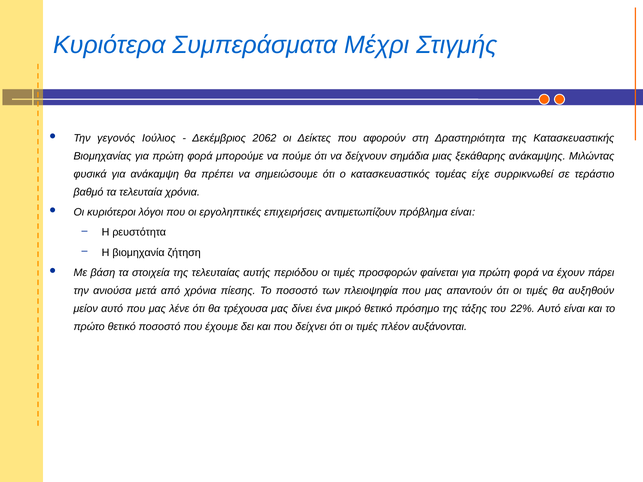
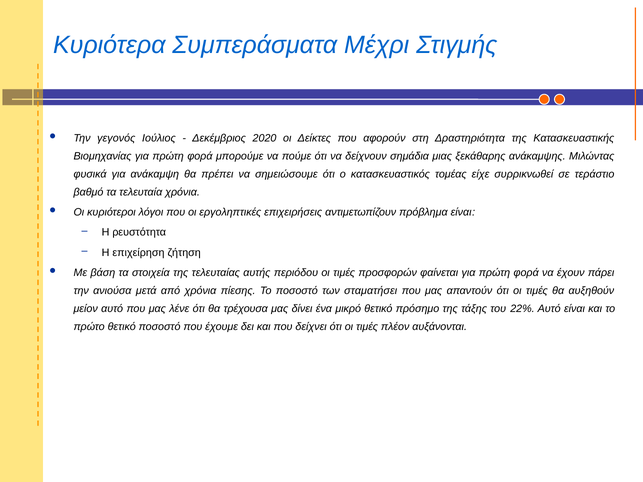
2062: 2062 -> 2020 (265, 138)
βιομηχανία: βιομηχανία -> επιχείρηση (138, 253)
πλειοψηφία: πλειοψηφία -> σταματήσει (371, 291)
